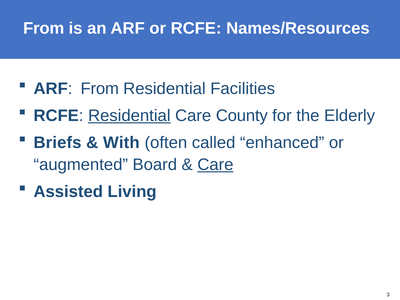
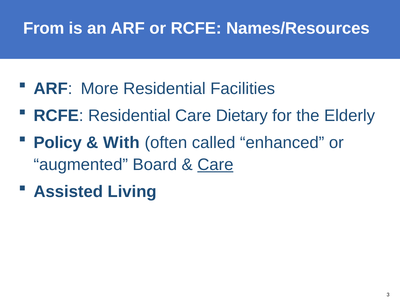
ARF From: From -> More (100, 89)
Residential underline: present -> none (129, 116)
County: County -> Dietary (242, 116)
Briefs: Briefs -> Policy (58, 143)
